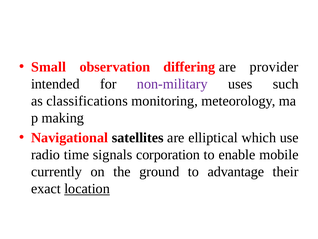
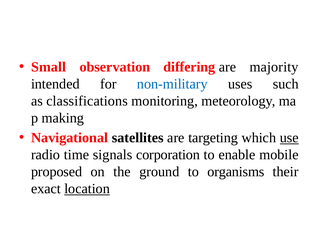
provider: provider -> majority (274, 67)
non-military colour: purple -> blue (172, 84)
elliptical: elliptical -> targeting (213, 137)
use underline: none -> present (289, 137)
currently: currently -> proposed (57, 171)
advantage: advantage -> organisms (236, 171)
